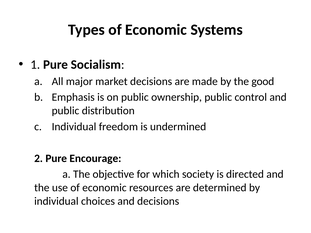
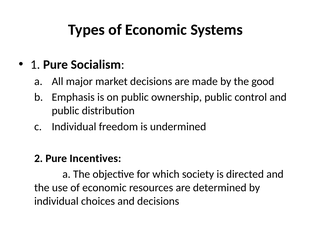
Encourage: Encourage -> Incentives (95, 159)
